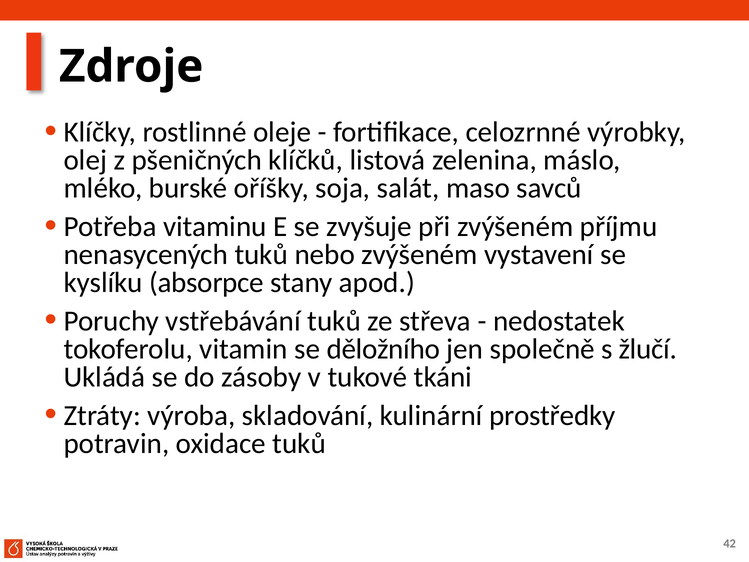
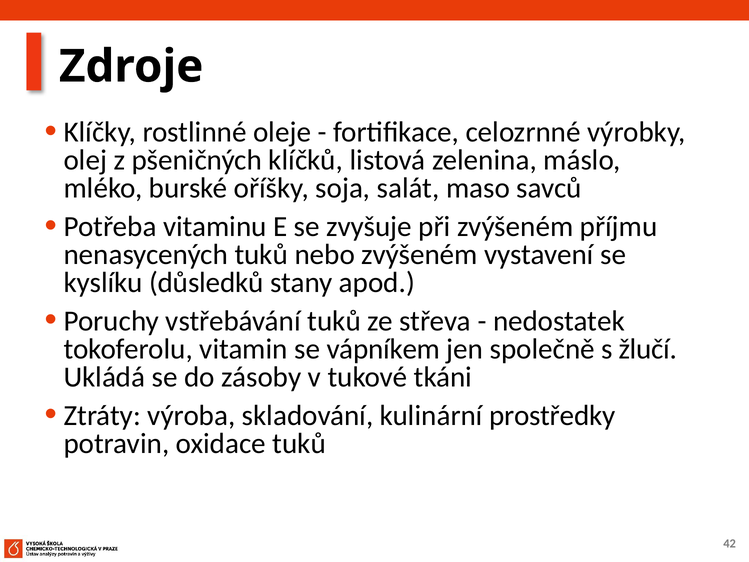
absorpce: absorpce -> důsledků (206, 283)
děložního: děložního -> vápníkem (383, 349)
